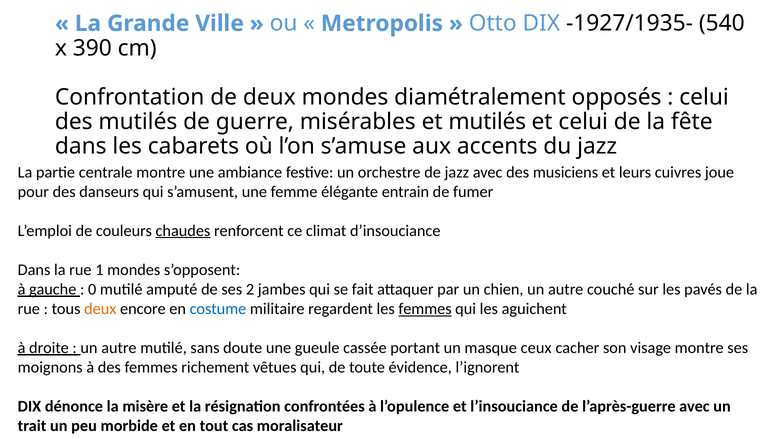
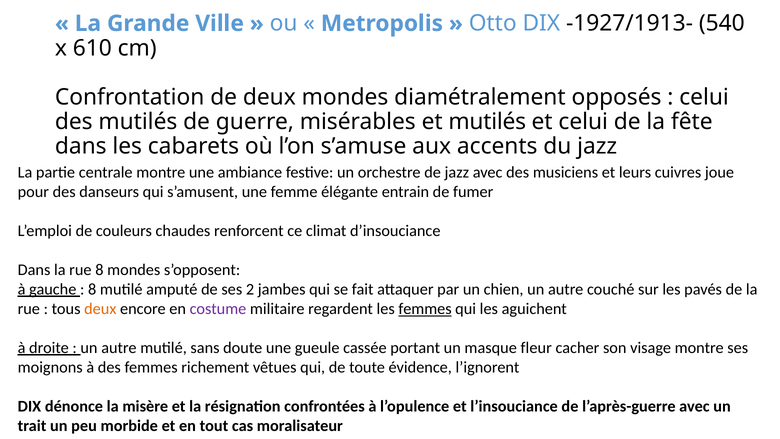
-1927/1935-: -1927/1935- -> -1927/1913- (630, 23)
390: 390 -> 610 (92, 48)
chaudes underline: present -> none (183, 231)
rue 1: 1 -> 8 (99, 270)
0: 0 -> 8 (92, 289)
costume colour: blue -> purple (218, 309)
ceux: ceux -> fleur (536, 348)
